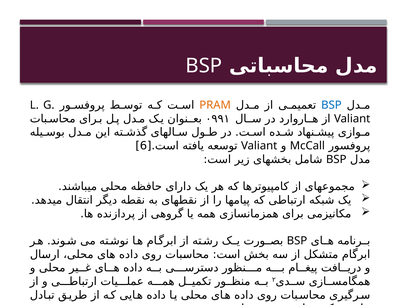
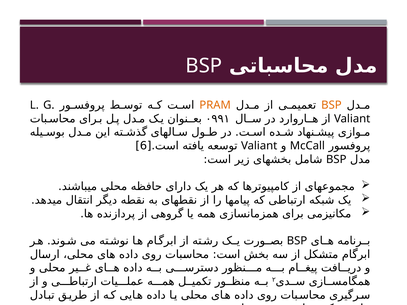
BSP colour: blue -> orange (331, 105)
